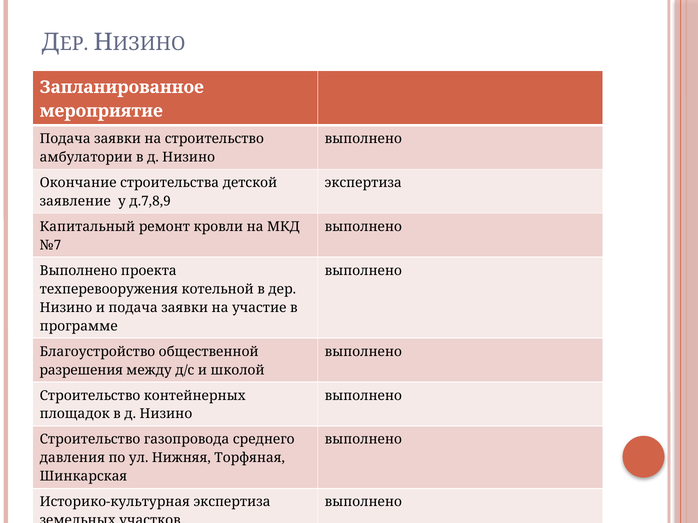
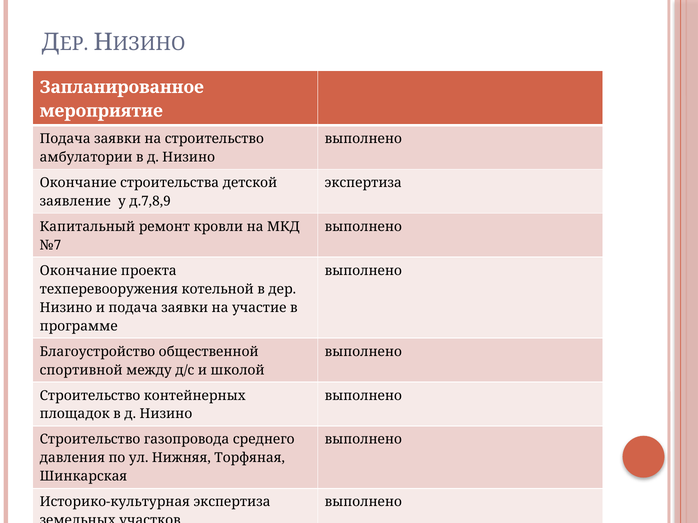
Выполнено: Выполнено -> Окончание (78, 271)
разрешения: разрешения -> спортивной (81, 370)
